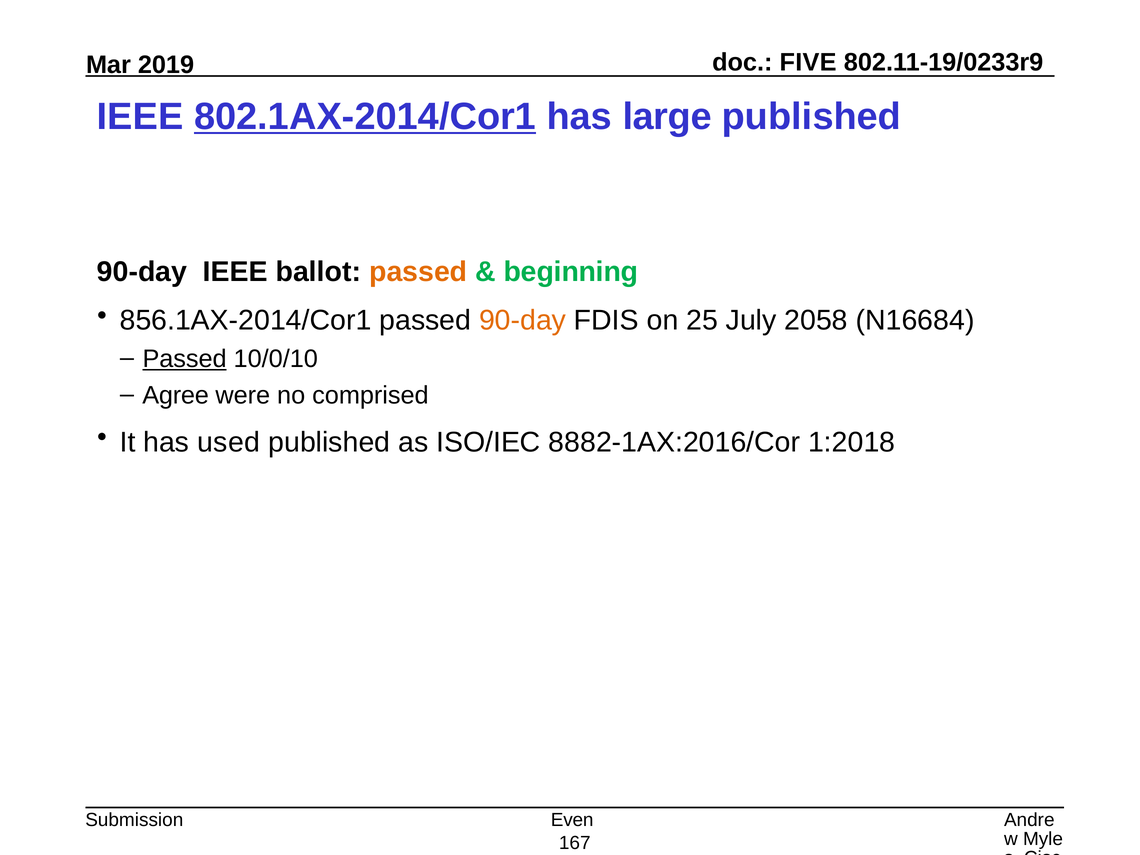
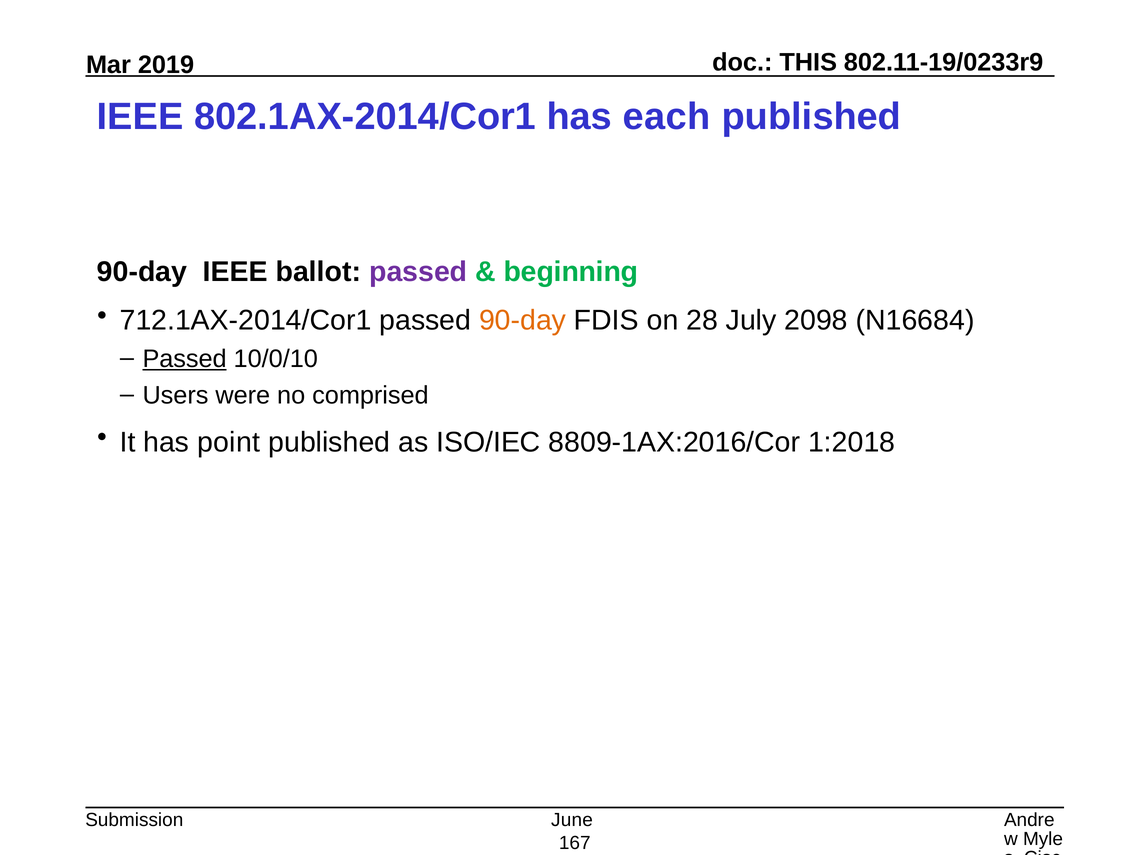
FIVE: FIVE -> THIS (808, 63)
802.1AX-2014/Cor1 underline: present -> none (365, 117)
large: large -> each (667, 117)
passed colour: orange -> purple (418, 272)
856.1AX-2014/Cor1: 856.1AX-2014/Cor1 -> 712.1AX-2014/Cor1 (246, 320)
25: 25 -> 28 (702, 320)
2058: 2058 -> 2098 (816, 320)
Agree: Agree -> Users (175, 395)
used: used -> point (229, 442)
8882-1AX:2016/Cor: 8882-1AX:2016/Cor -> 8809-1AX:2016/Cor (674, 442)
Even: Even -> June (572, 820)
